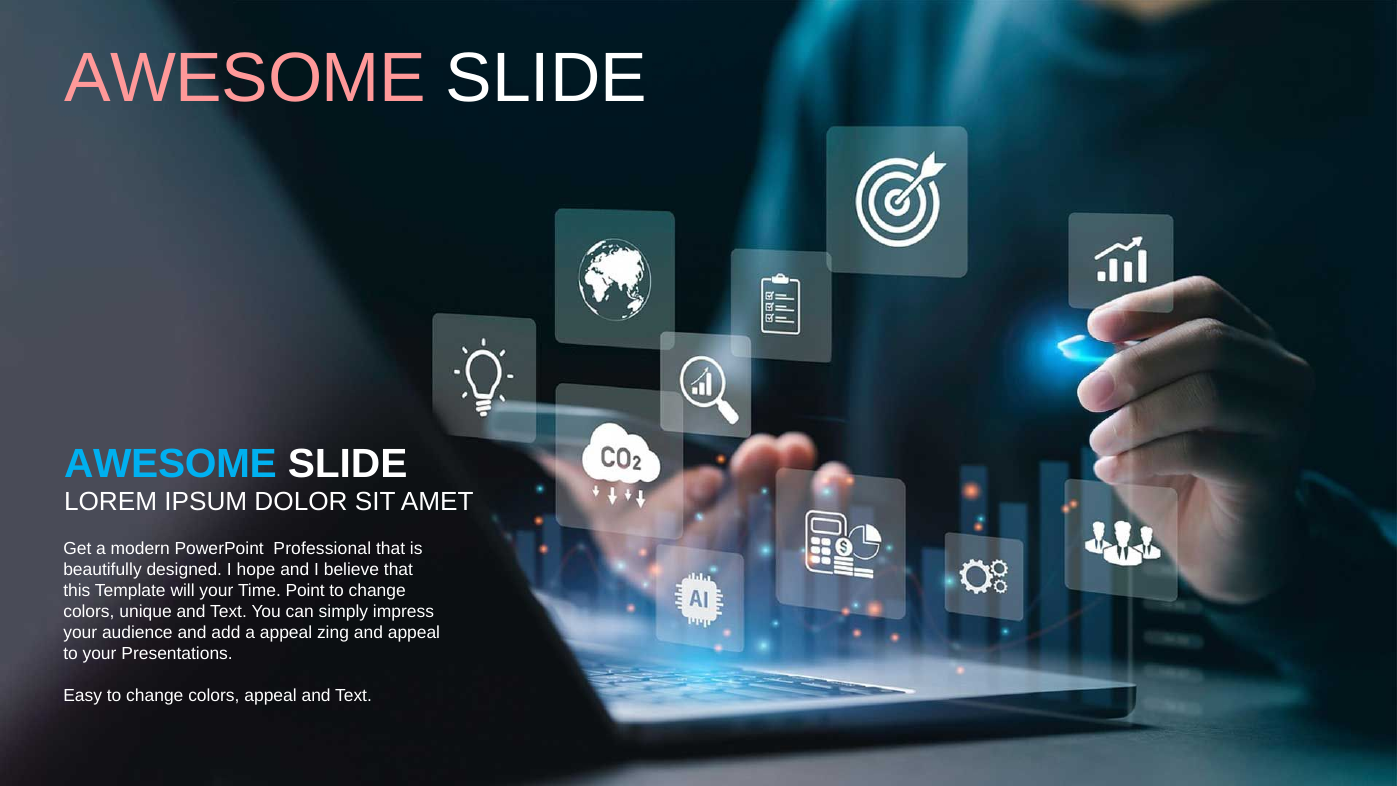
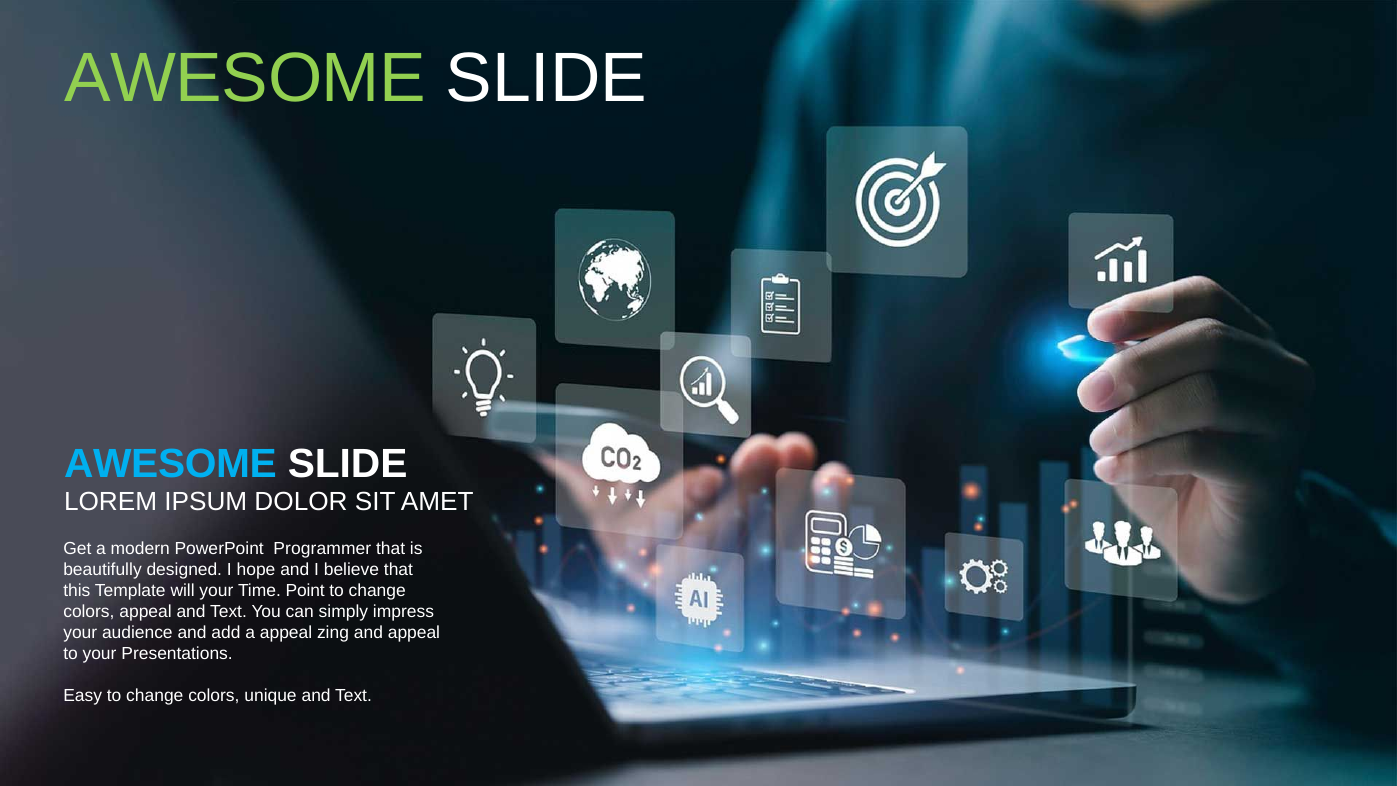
AWESOME colour: pink -> light green (245, 78)
Professional: Professional -> Programmer (322, 549)
colors unique: unique -> appeal (146, 611)
colors appeal: appeal -> unique (271, 695)
